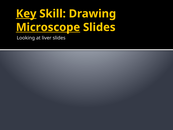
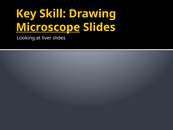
Key underline: present -> none (26, 14)
